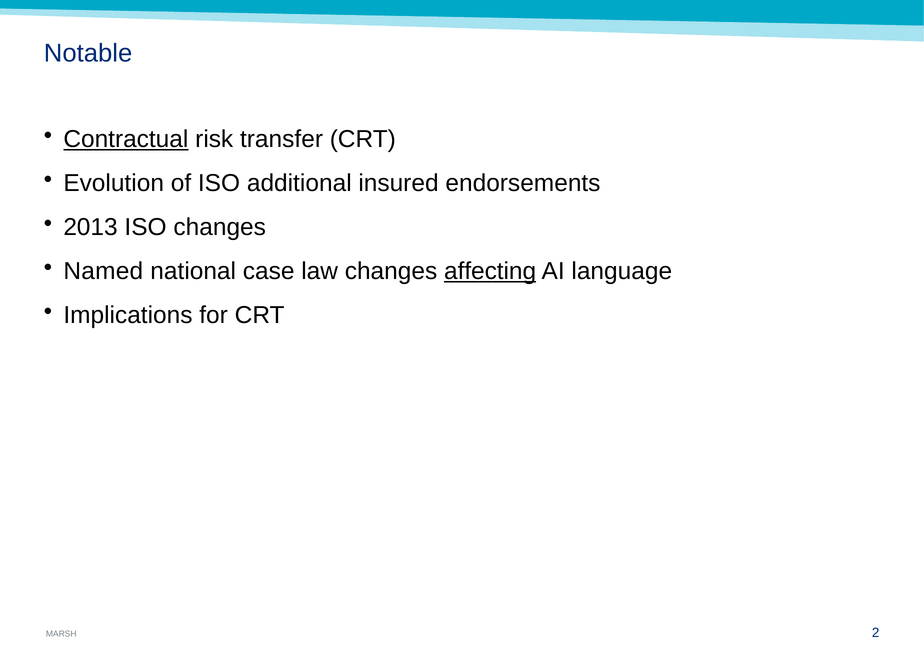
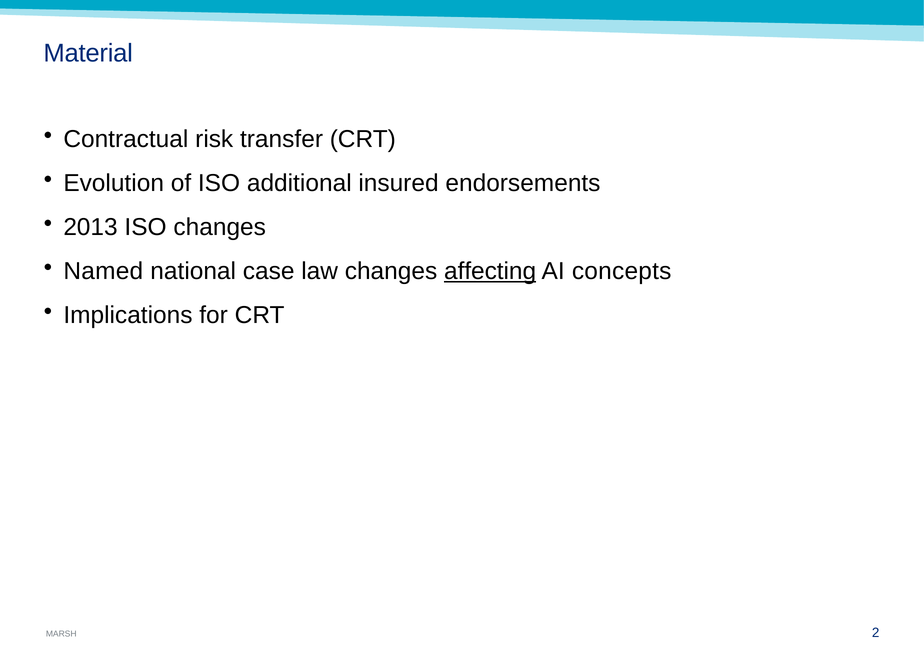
Notable: Notable -> Material (88, 53)
Contractual underline: present -> none (126, 139)
language: language -> concepts (622, 271)
